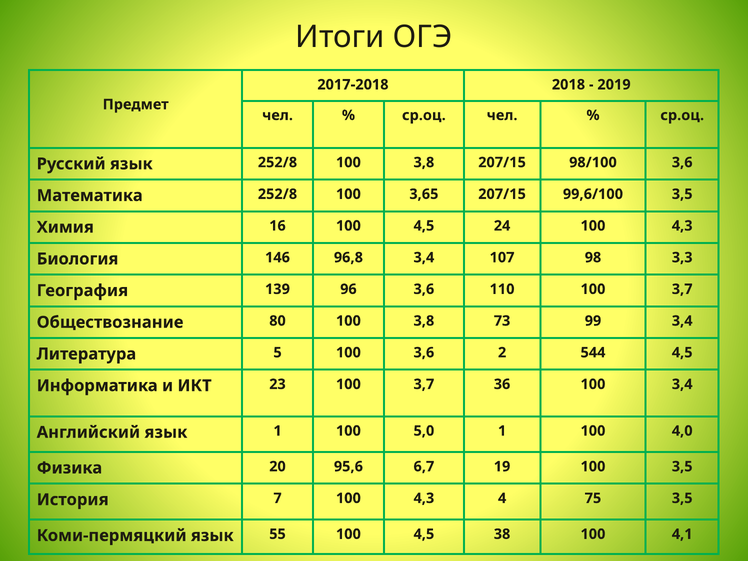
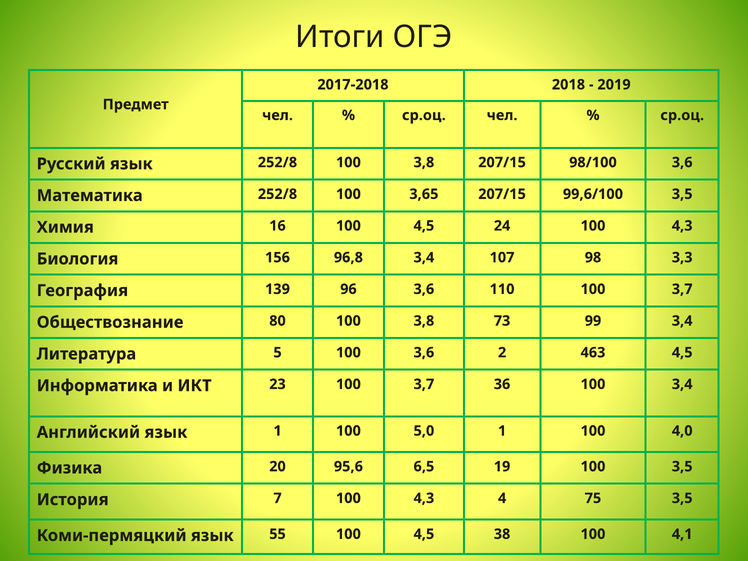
146: 146 -> 156 (277, 258)
544: 544 -> 463 (593, 353)
6,7: 6,7 -> 6,5 (424, 467)
